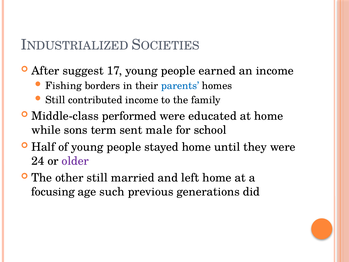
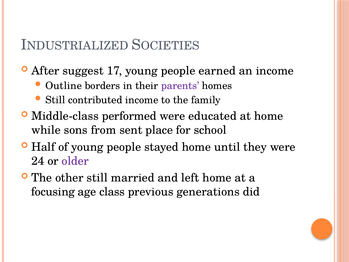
Fishing: Fishing -> Outline (64, 86)
parents colour: blue -> purple (180, 86)
term: term -> from (103, 130)
male: male -> place (159, 130)
such: such -> class (112, 192)
